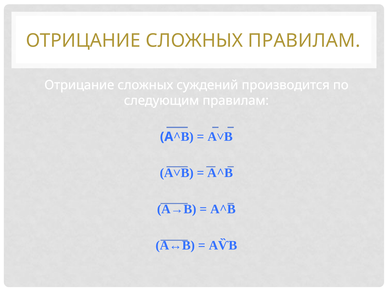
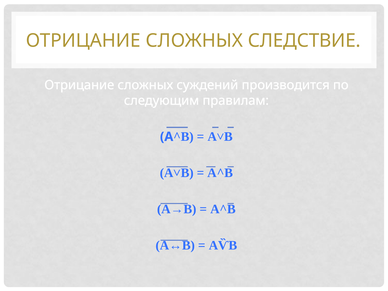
СЛОЖНЫХ ПРАВИЛАМ: ПРАВИЛАМ -> СЛЕДСТВИЕ (304, 41)
